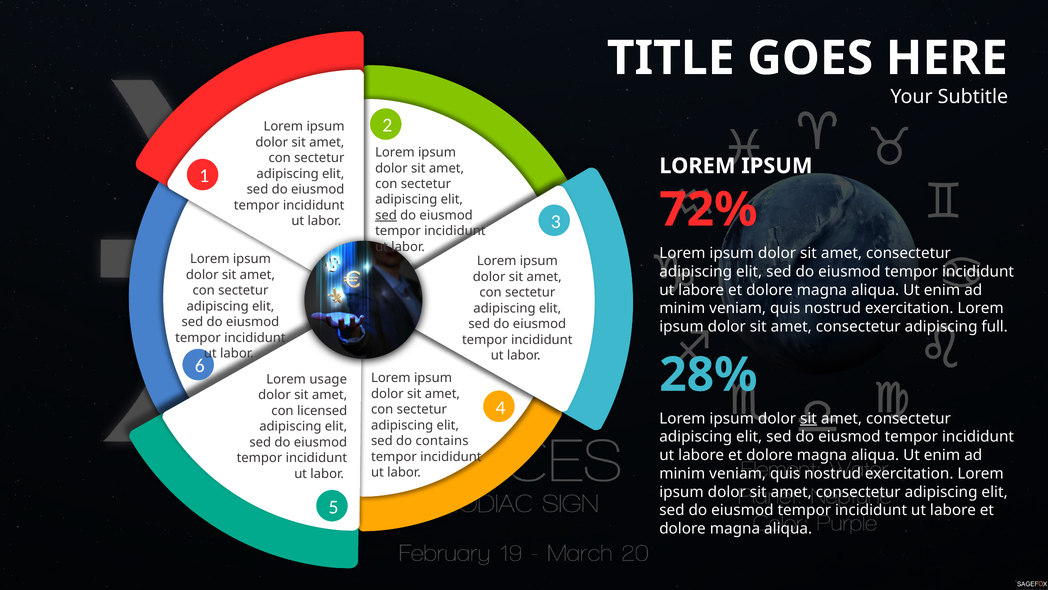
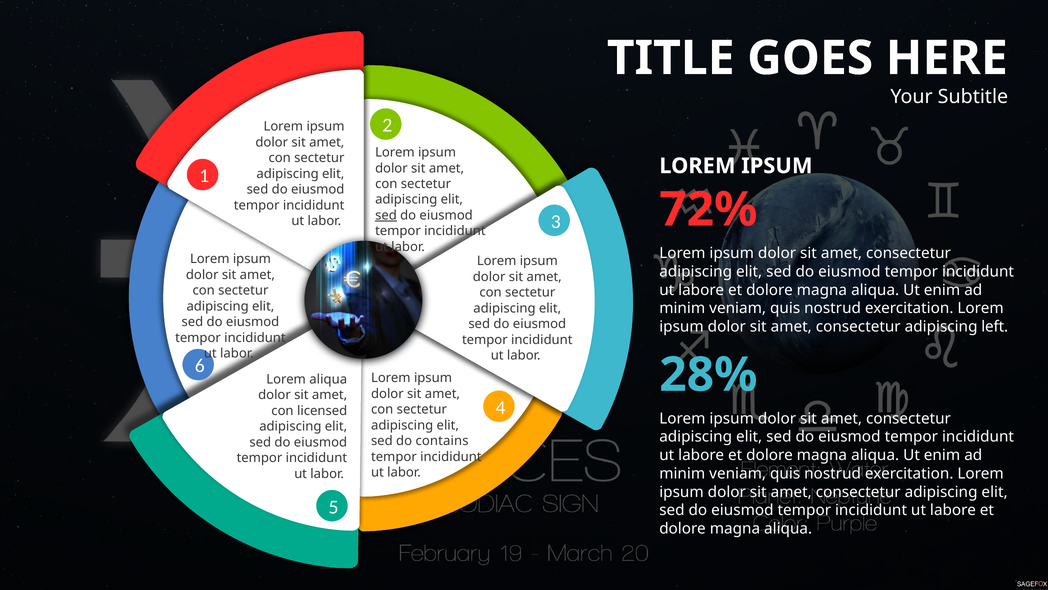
full: full -> left (995, 326)
Lorem usage: usage -> aliqua (328, 379)
sit underline: present -> none (808, 418)
